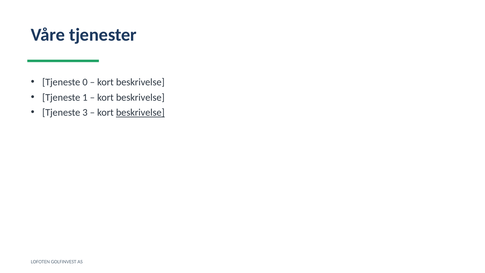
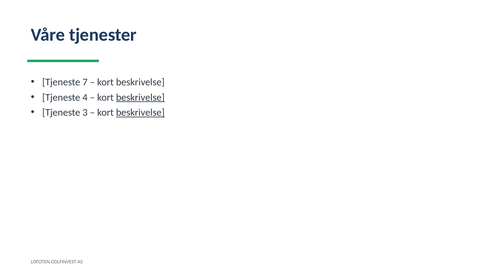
0: 0 -> 7 (85, 82)
1: 1 -> 4 (85, 97)
beskrivelse underline: none -> present (140, 97)
